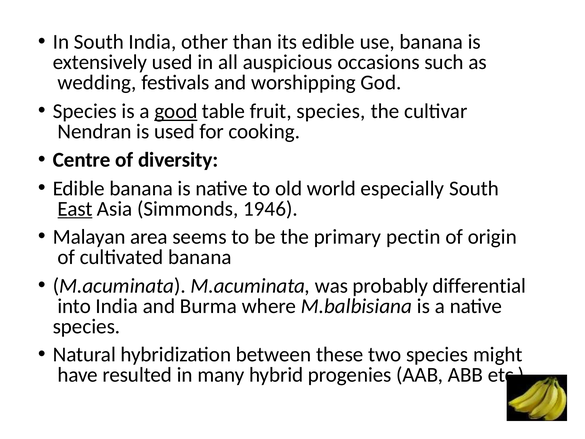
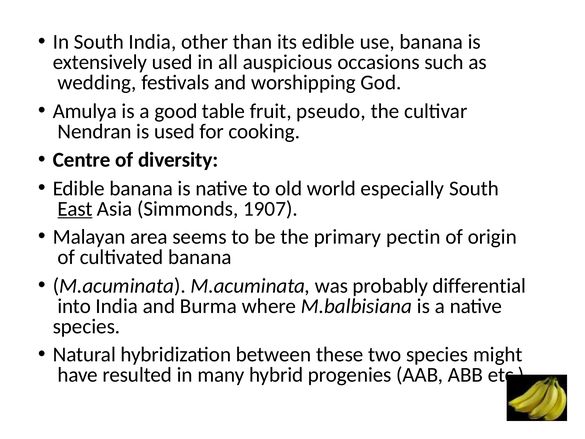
Species: Species -> Amulya (85, 111)
good underline: present -> none (176, 111)
fruit species: species -> pseudo (331, 111)
1946: 1946 -> 1907 (271, 209)
